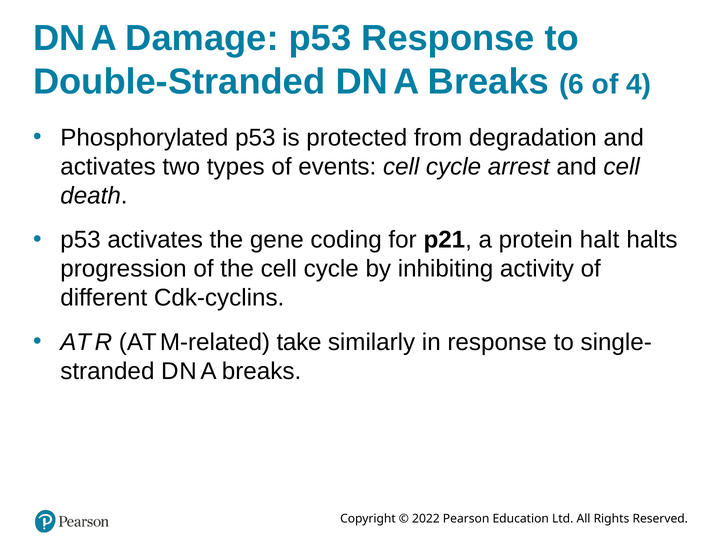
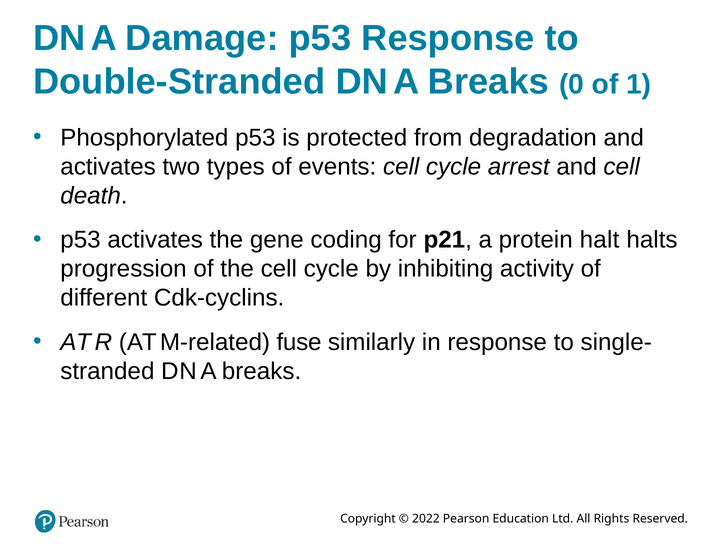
6: 6 -> 0 (572, 85)
4: 4 -> 1 (639, 85)
take: take -> fuse (299, 342)
